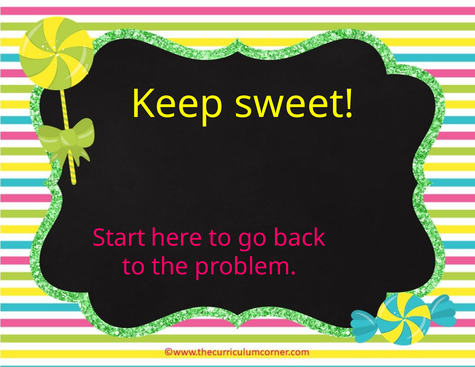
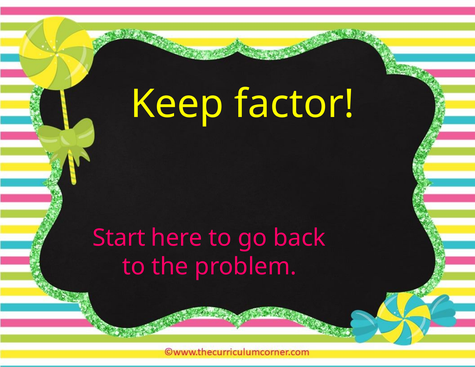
sweet: sweet -> factor (294, 104)
